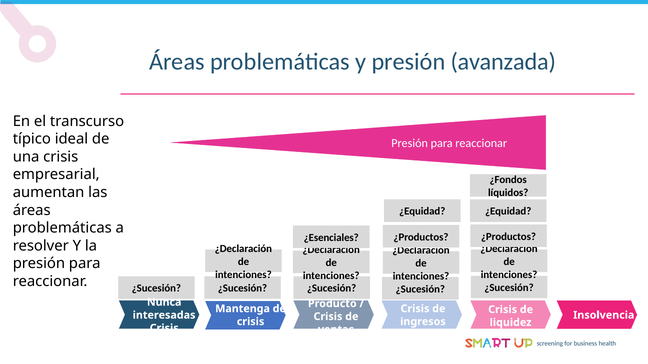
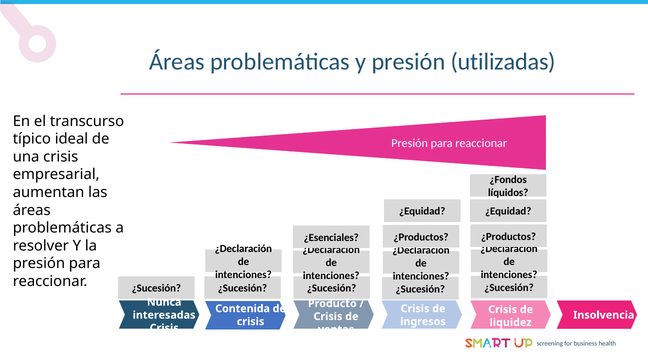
avanzada: avanzada -> utilizadas (503, 62)
Mantenga: Mantenga -> Contenida (243, 309)
